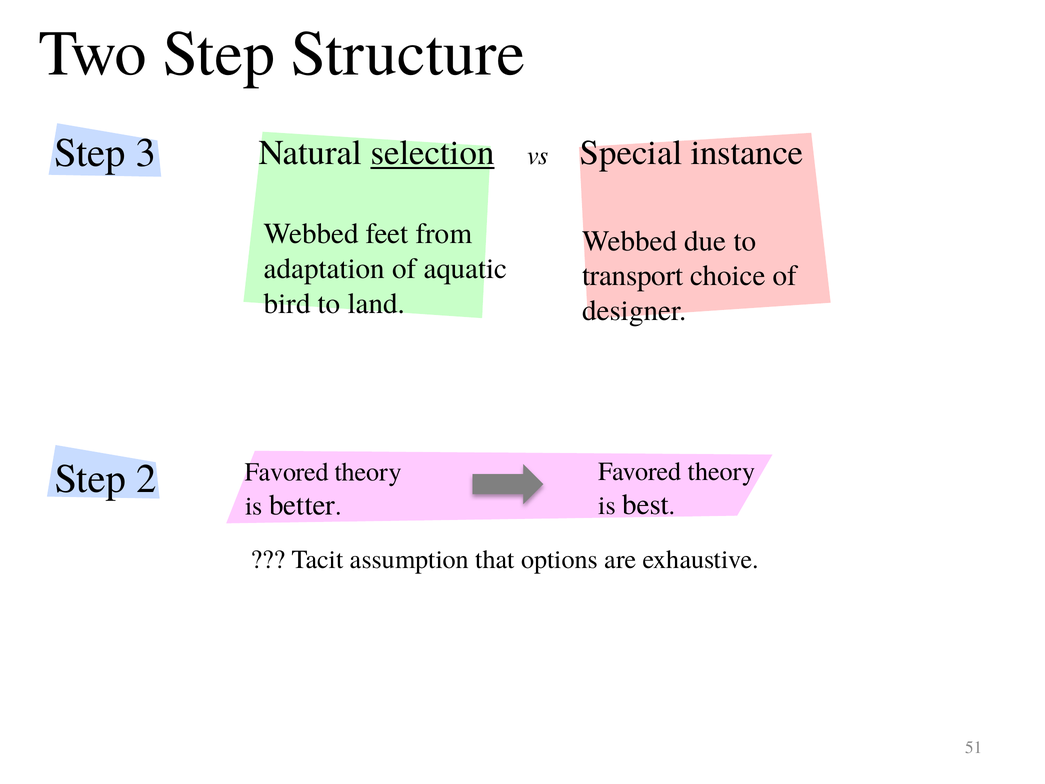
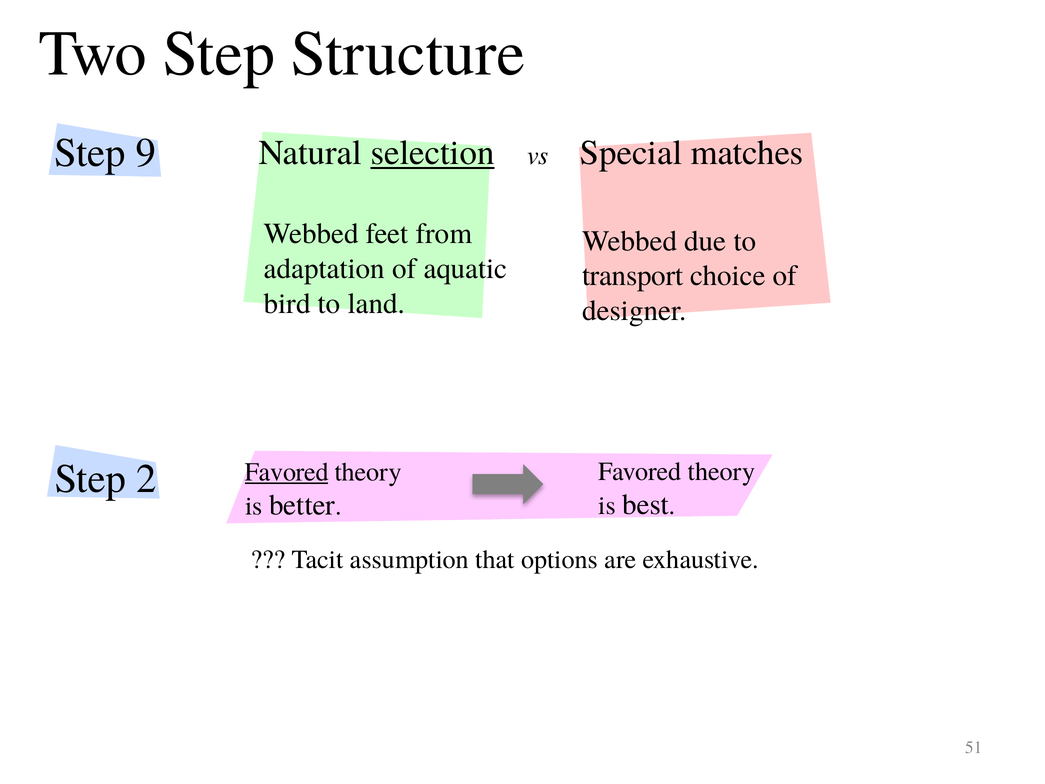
3: 3 -> 9 (146, 153)
instance: instance -> matches (747, 153)
Favored underline: none -> present (287, 472)
